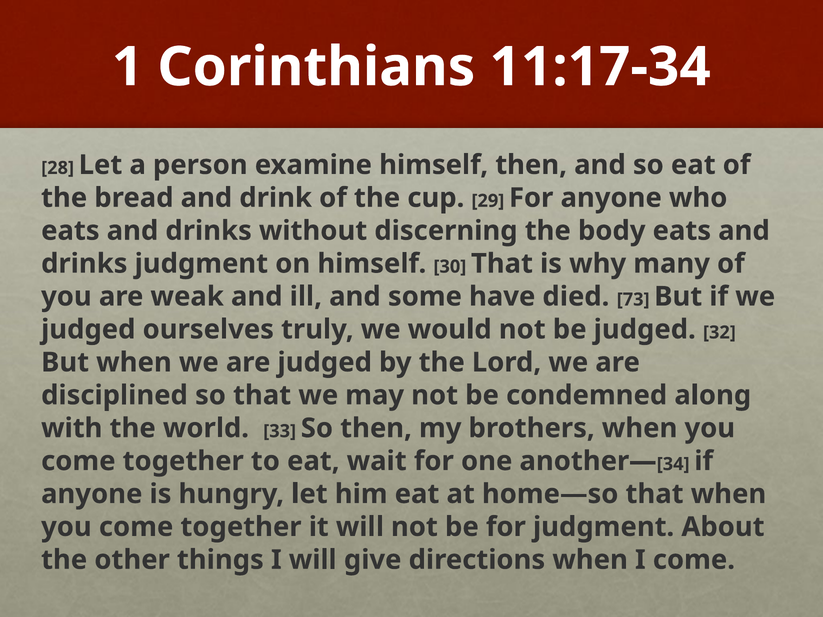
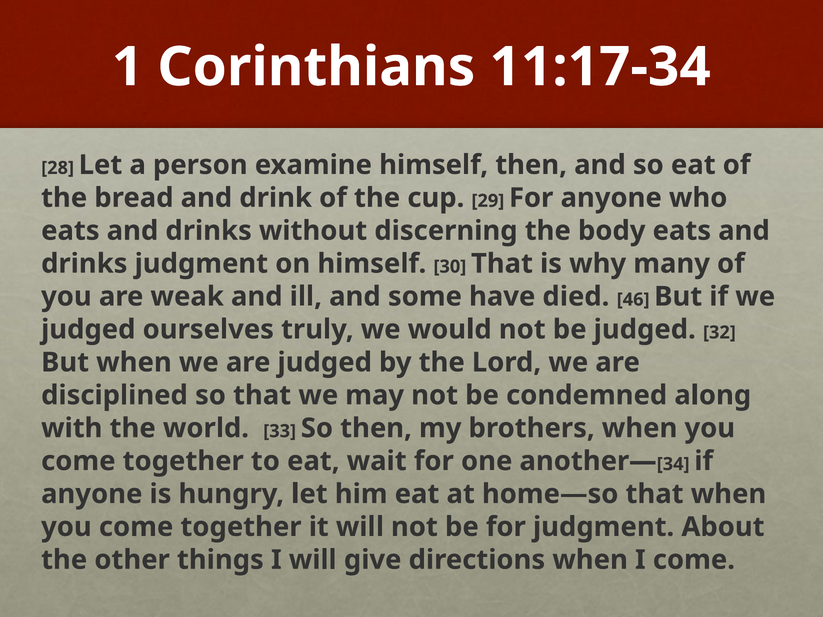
73: 73 -> 46 (633, 300)
